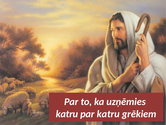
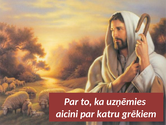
katru: katru -> aicini (67, 113)
